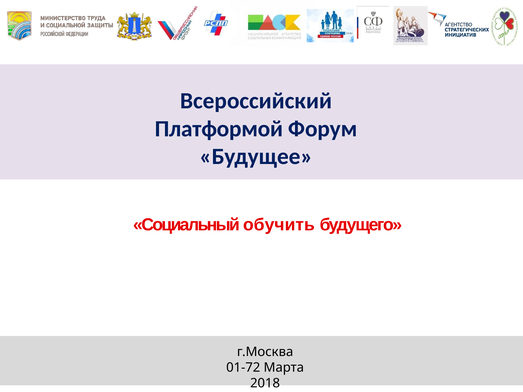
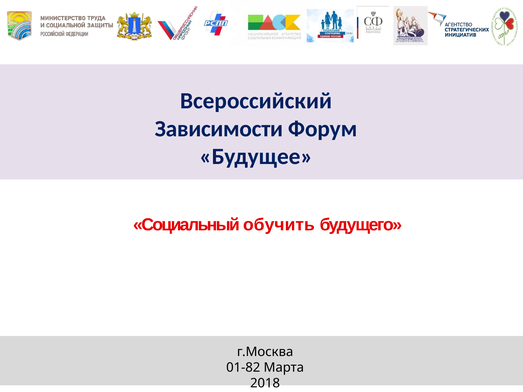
Платформой: Платформой -> Зависимости (219, 129)
01-72: 01-72 -> 01-82 (243, 368)
